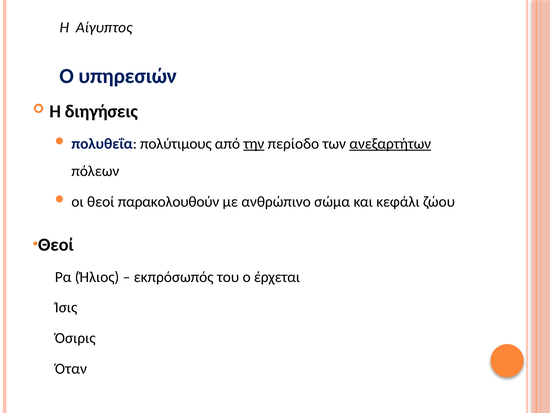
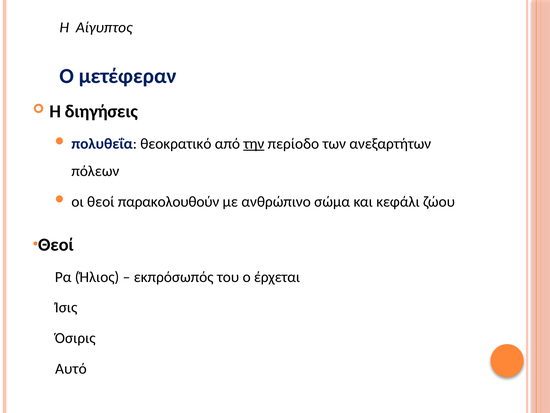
υπηρεσιών: υπηρεσιών -> μετέφεραν (128, 76)
πολύτιμους: πολύτιμους -> θεοκρατικό (176, 143)
ανεξαρτήτων underline: present -> none (390, 143)
Όταν: Όταν -> Αυτό (71, 368)
